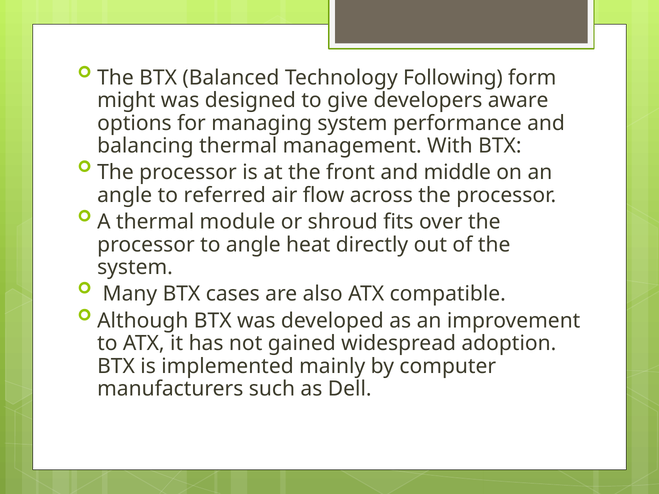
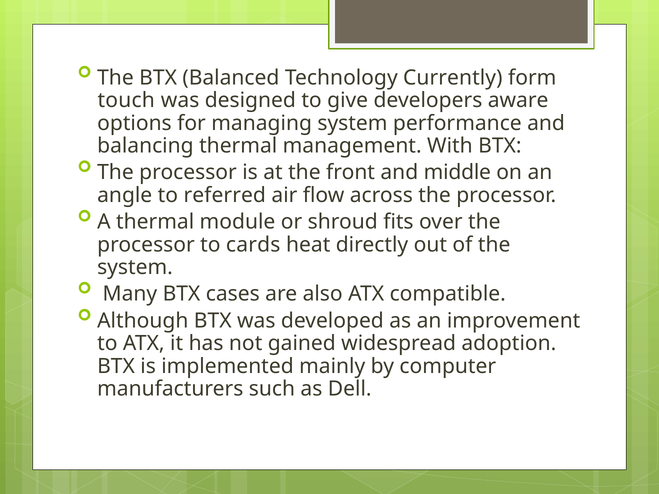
Following: Following -> Currently (453, 78)
might: might -> touch (126, 101)
to angle: angle -> cards (253, 245)
